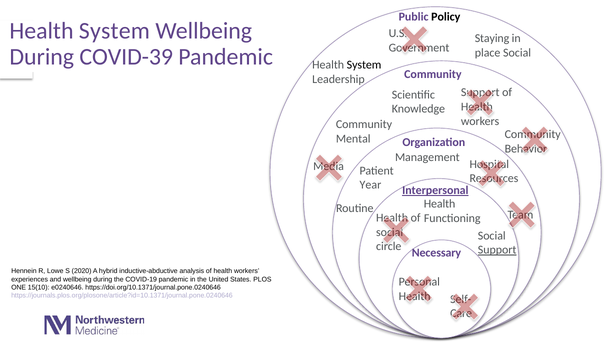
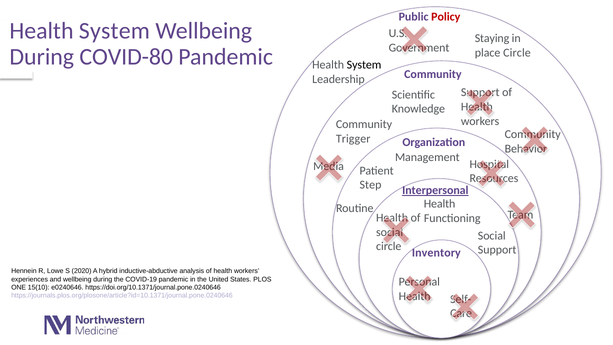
Policy colour: black -> red (446, 17)
COVID-39: COVID-39 -> COVID-80 (126, 57)
place Social: Social -> Circle (517, 53)
Mental: Mental -> Trigger (353, 139)
Year: Year -> Step (370, 185)
Support underline: present -> none (497, 250)
Necessary: Necessary -> Inventory (436, 253)
